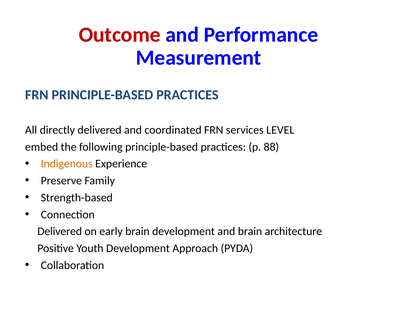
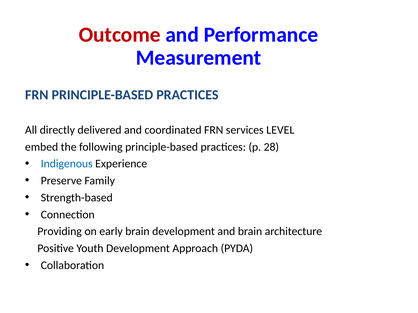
88: 88 -> 28 (271, 147)
Indigenous colour: orange -> blue (67, 164)
Delivered: Delivered -> Providing (60, 232)
